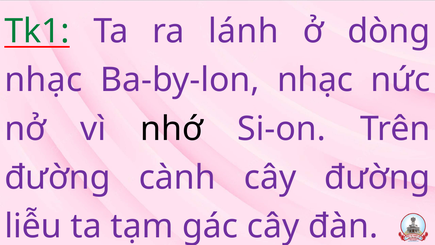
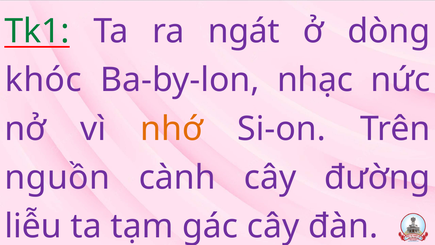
lánh: lánh -> ngát (244, 31)
nhạc: nhạc -> khóc (43, 80)
nhớ colour: black -> orange (172, 129)
đường: đường -> nguồn (57, 177)
